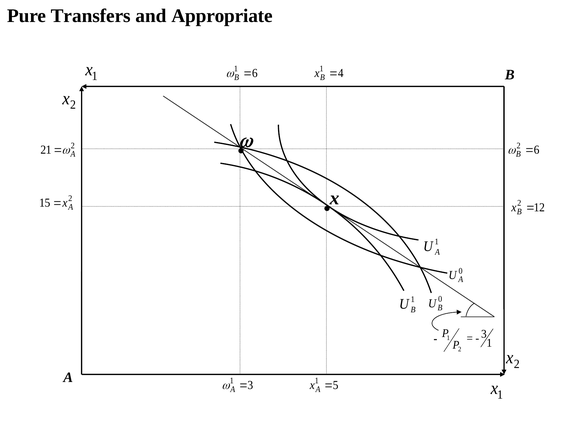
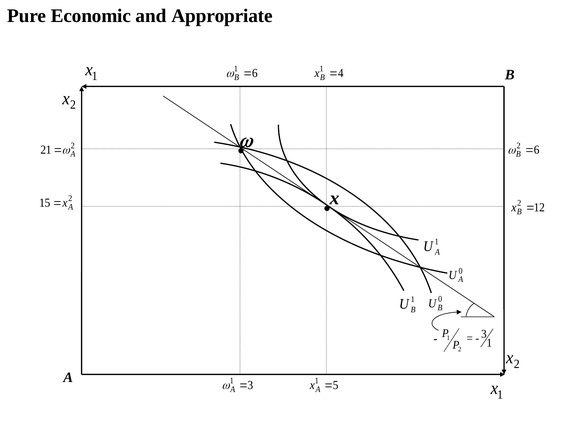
Transfers: Transfers -> Economic (91, 16)
